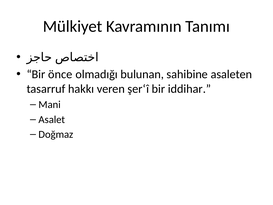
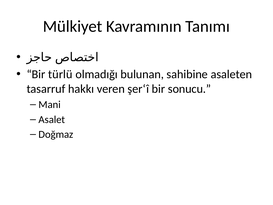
önce: önce -> türlü (60, 74)
iddihar: iddihar -> sonucu (189, 89)
